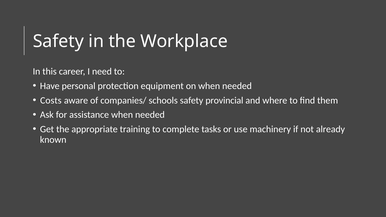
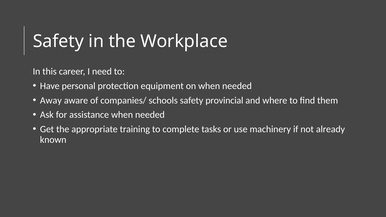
Costs: Costs -> Away (51, 100)
